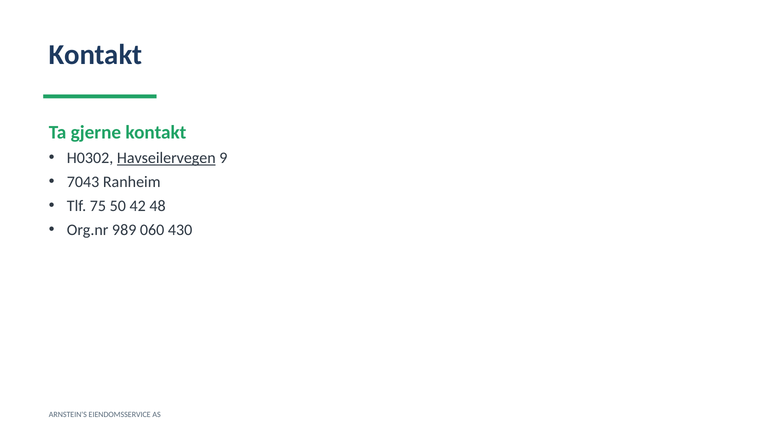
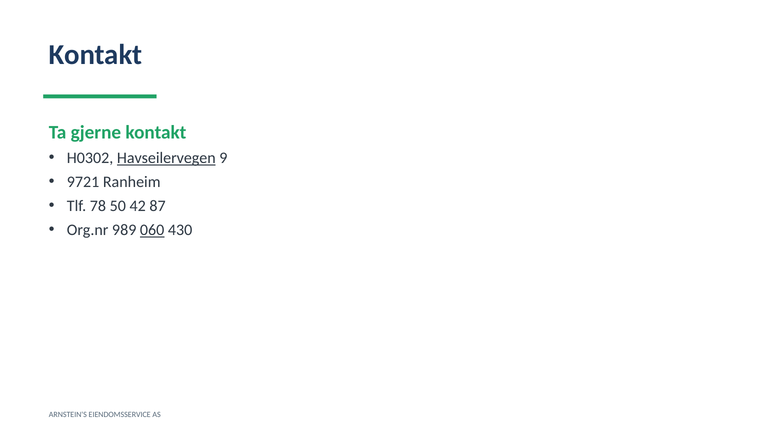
7043: 7043 -> 9721 (83, 182)
75: 75 -> 78 (98, 206)
48: 48 -> 87 (157, 206)
060 underline: none -> present (152, 230)
